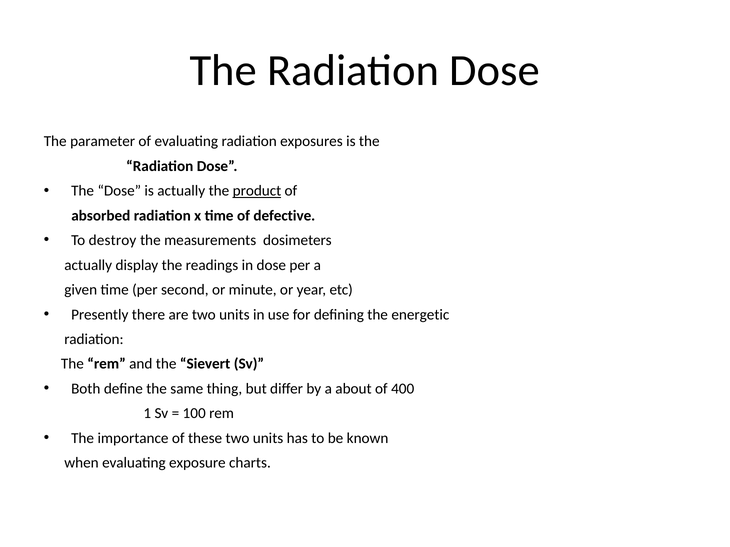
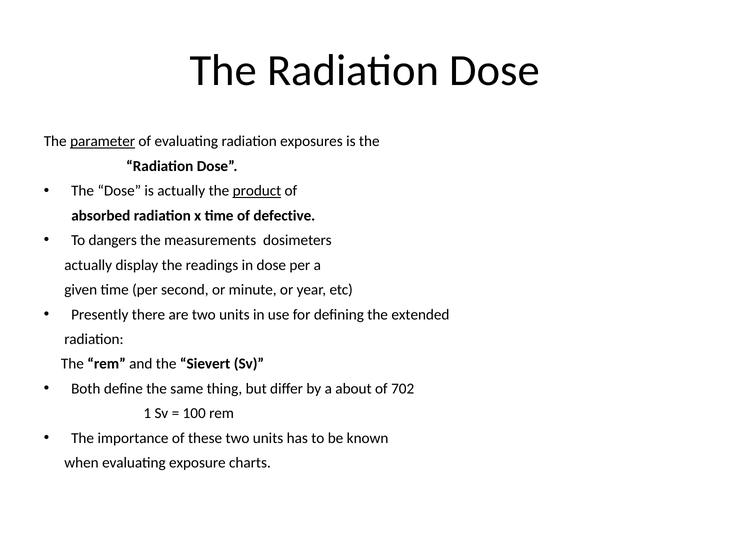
parameter underline: none -> present (103, 142)
destroy: destroy -> dangers (113, 241)
energetic: energetic -> extended (420, 315)
400: 400 -> 702 (403, 389)
